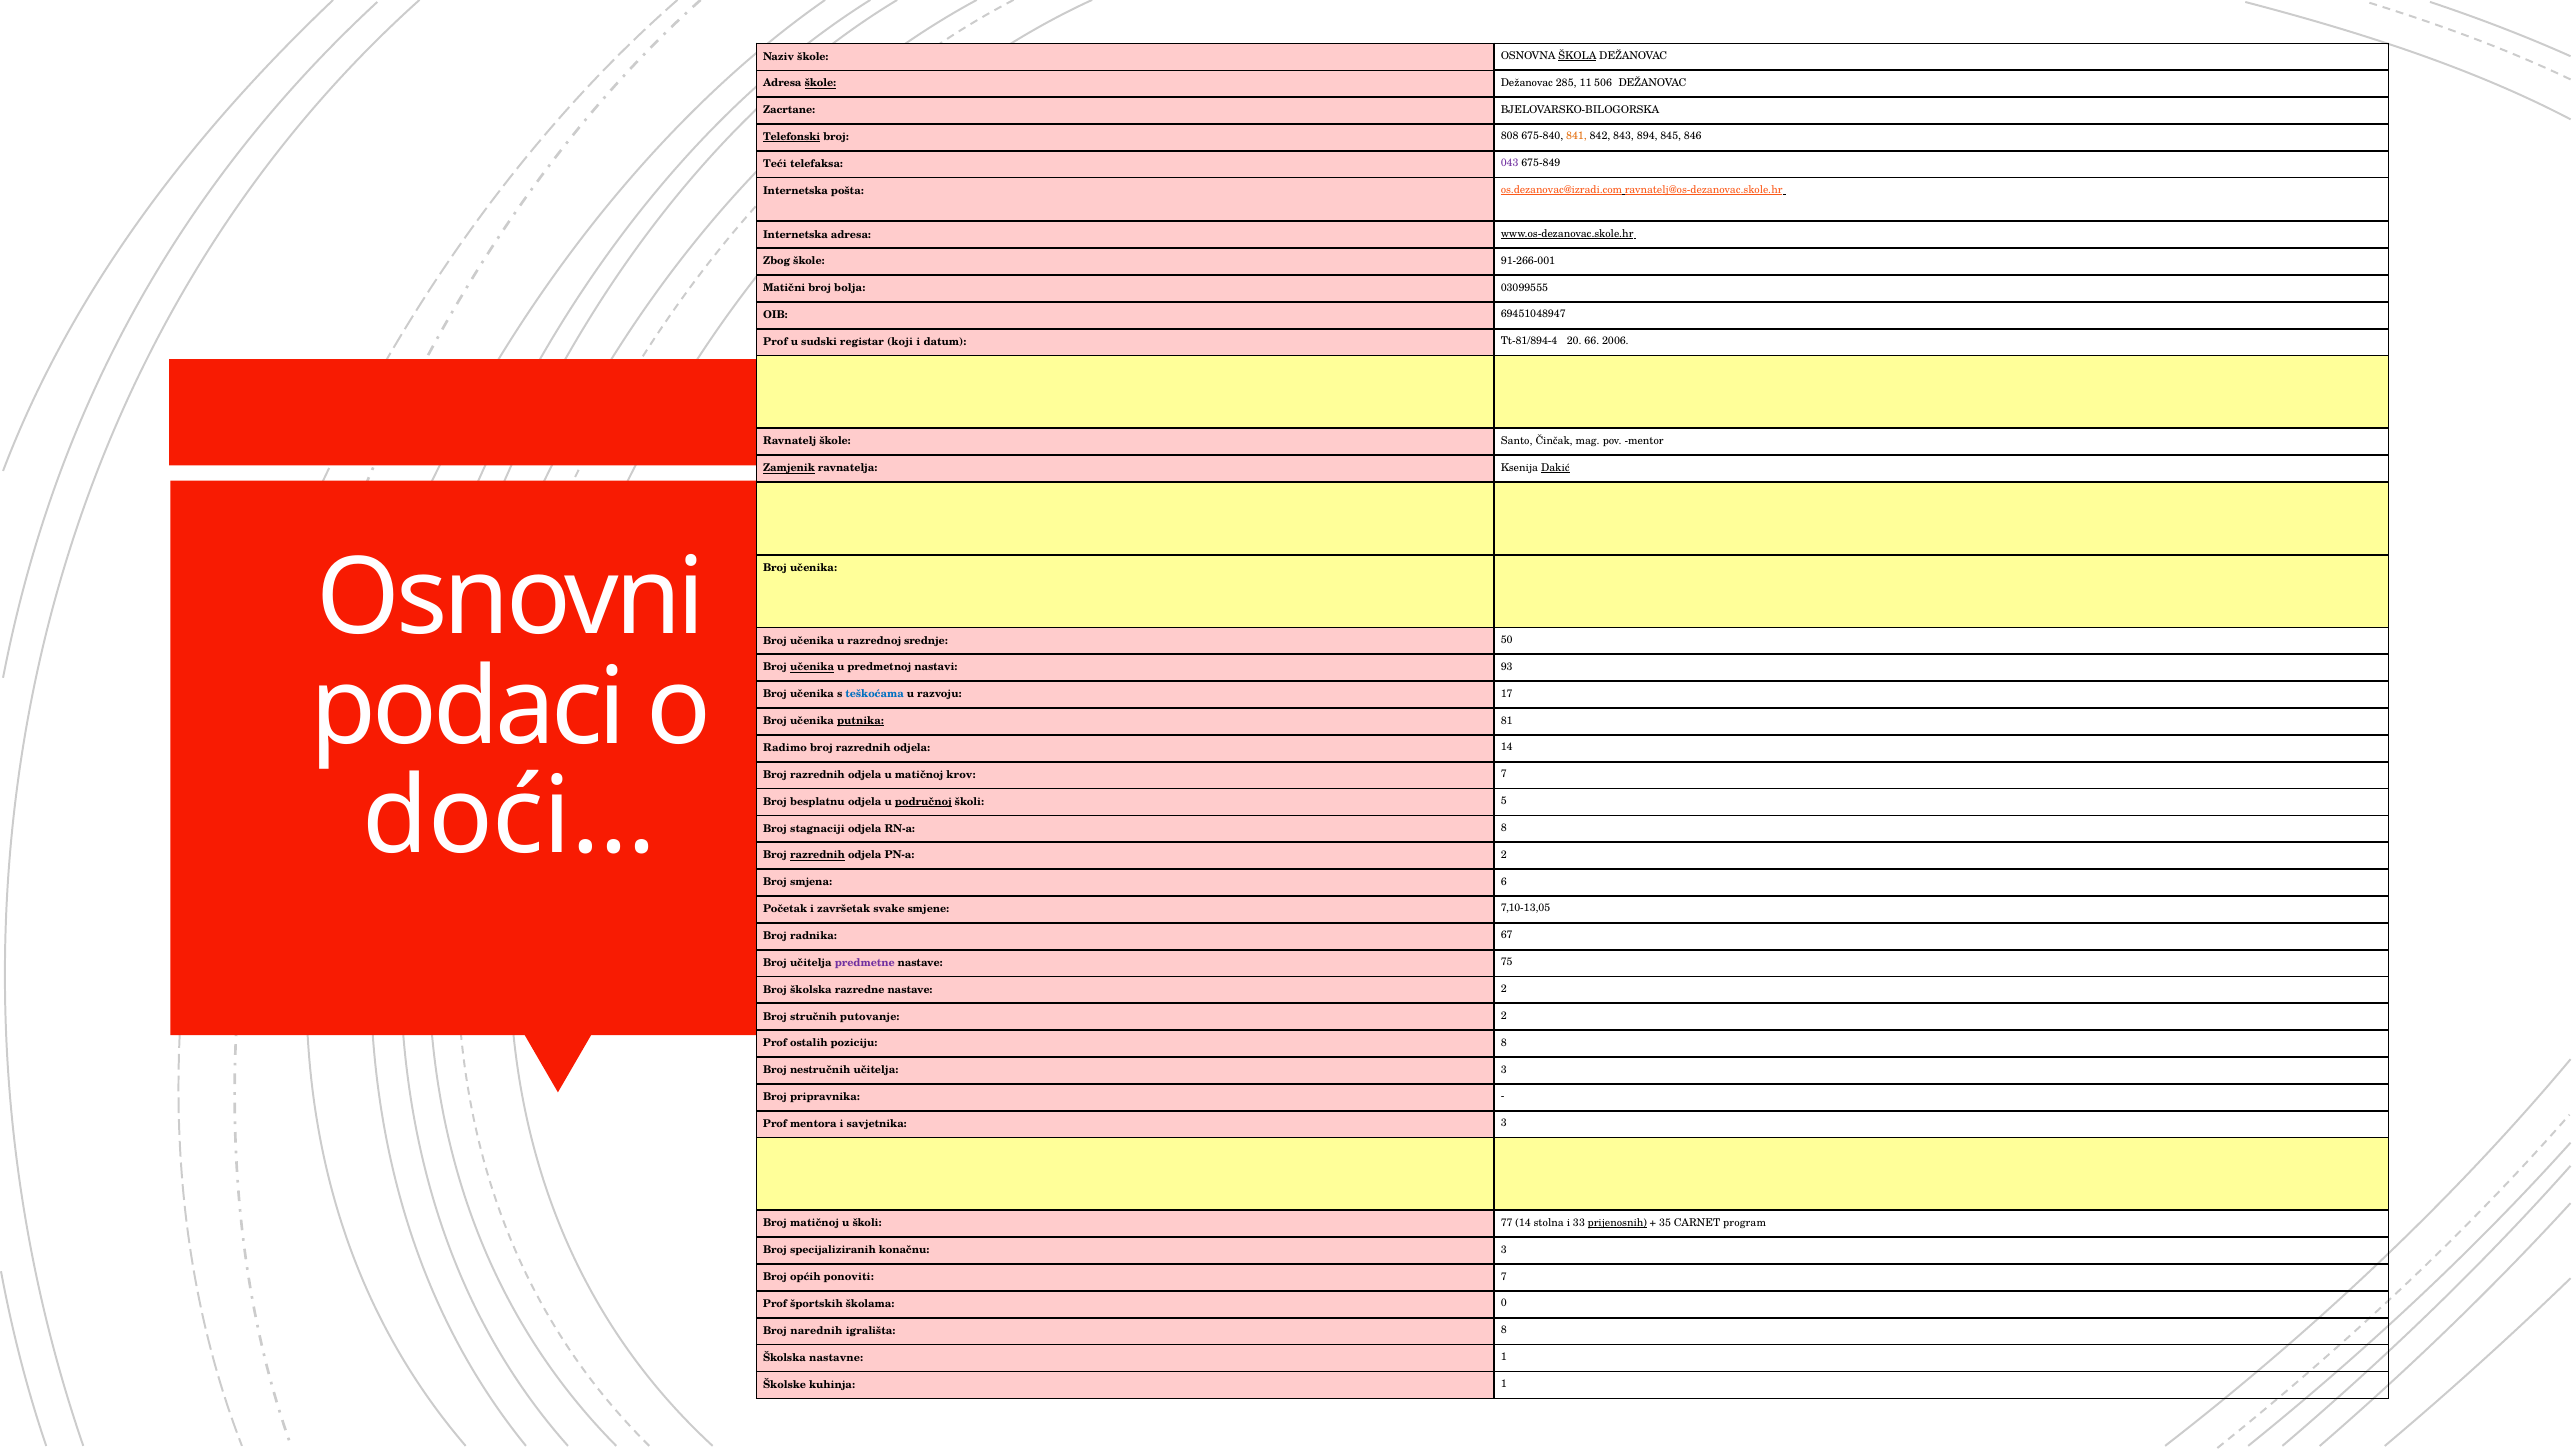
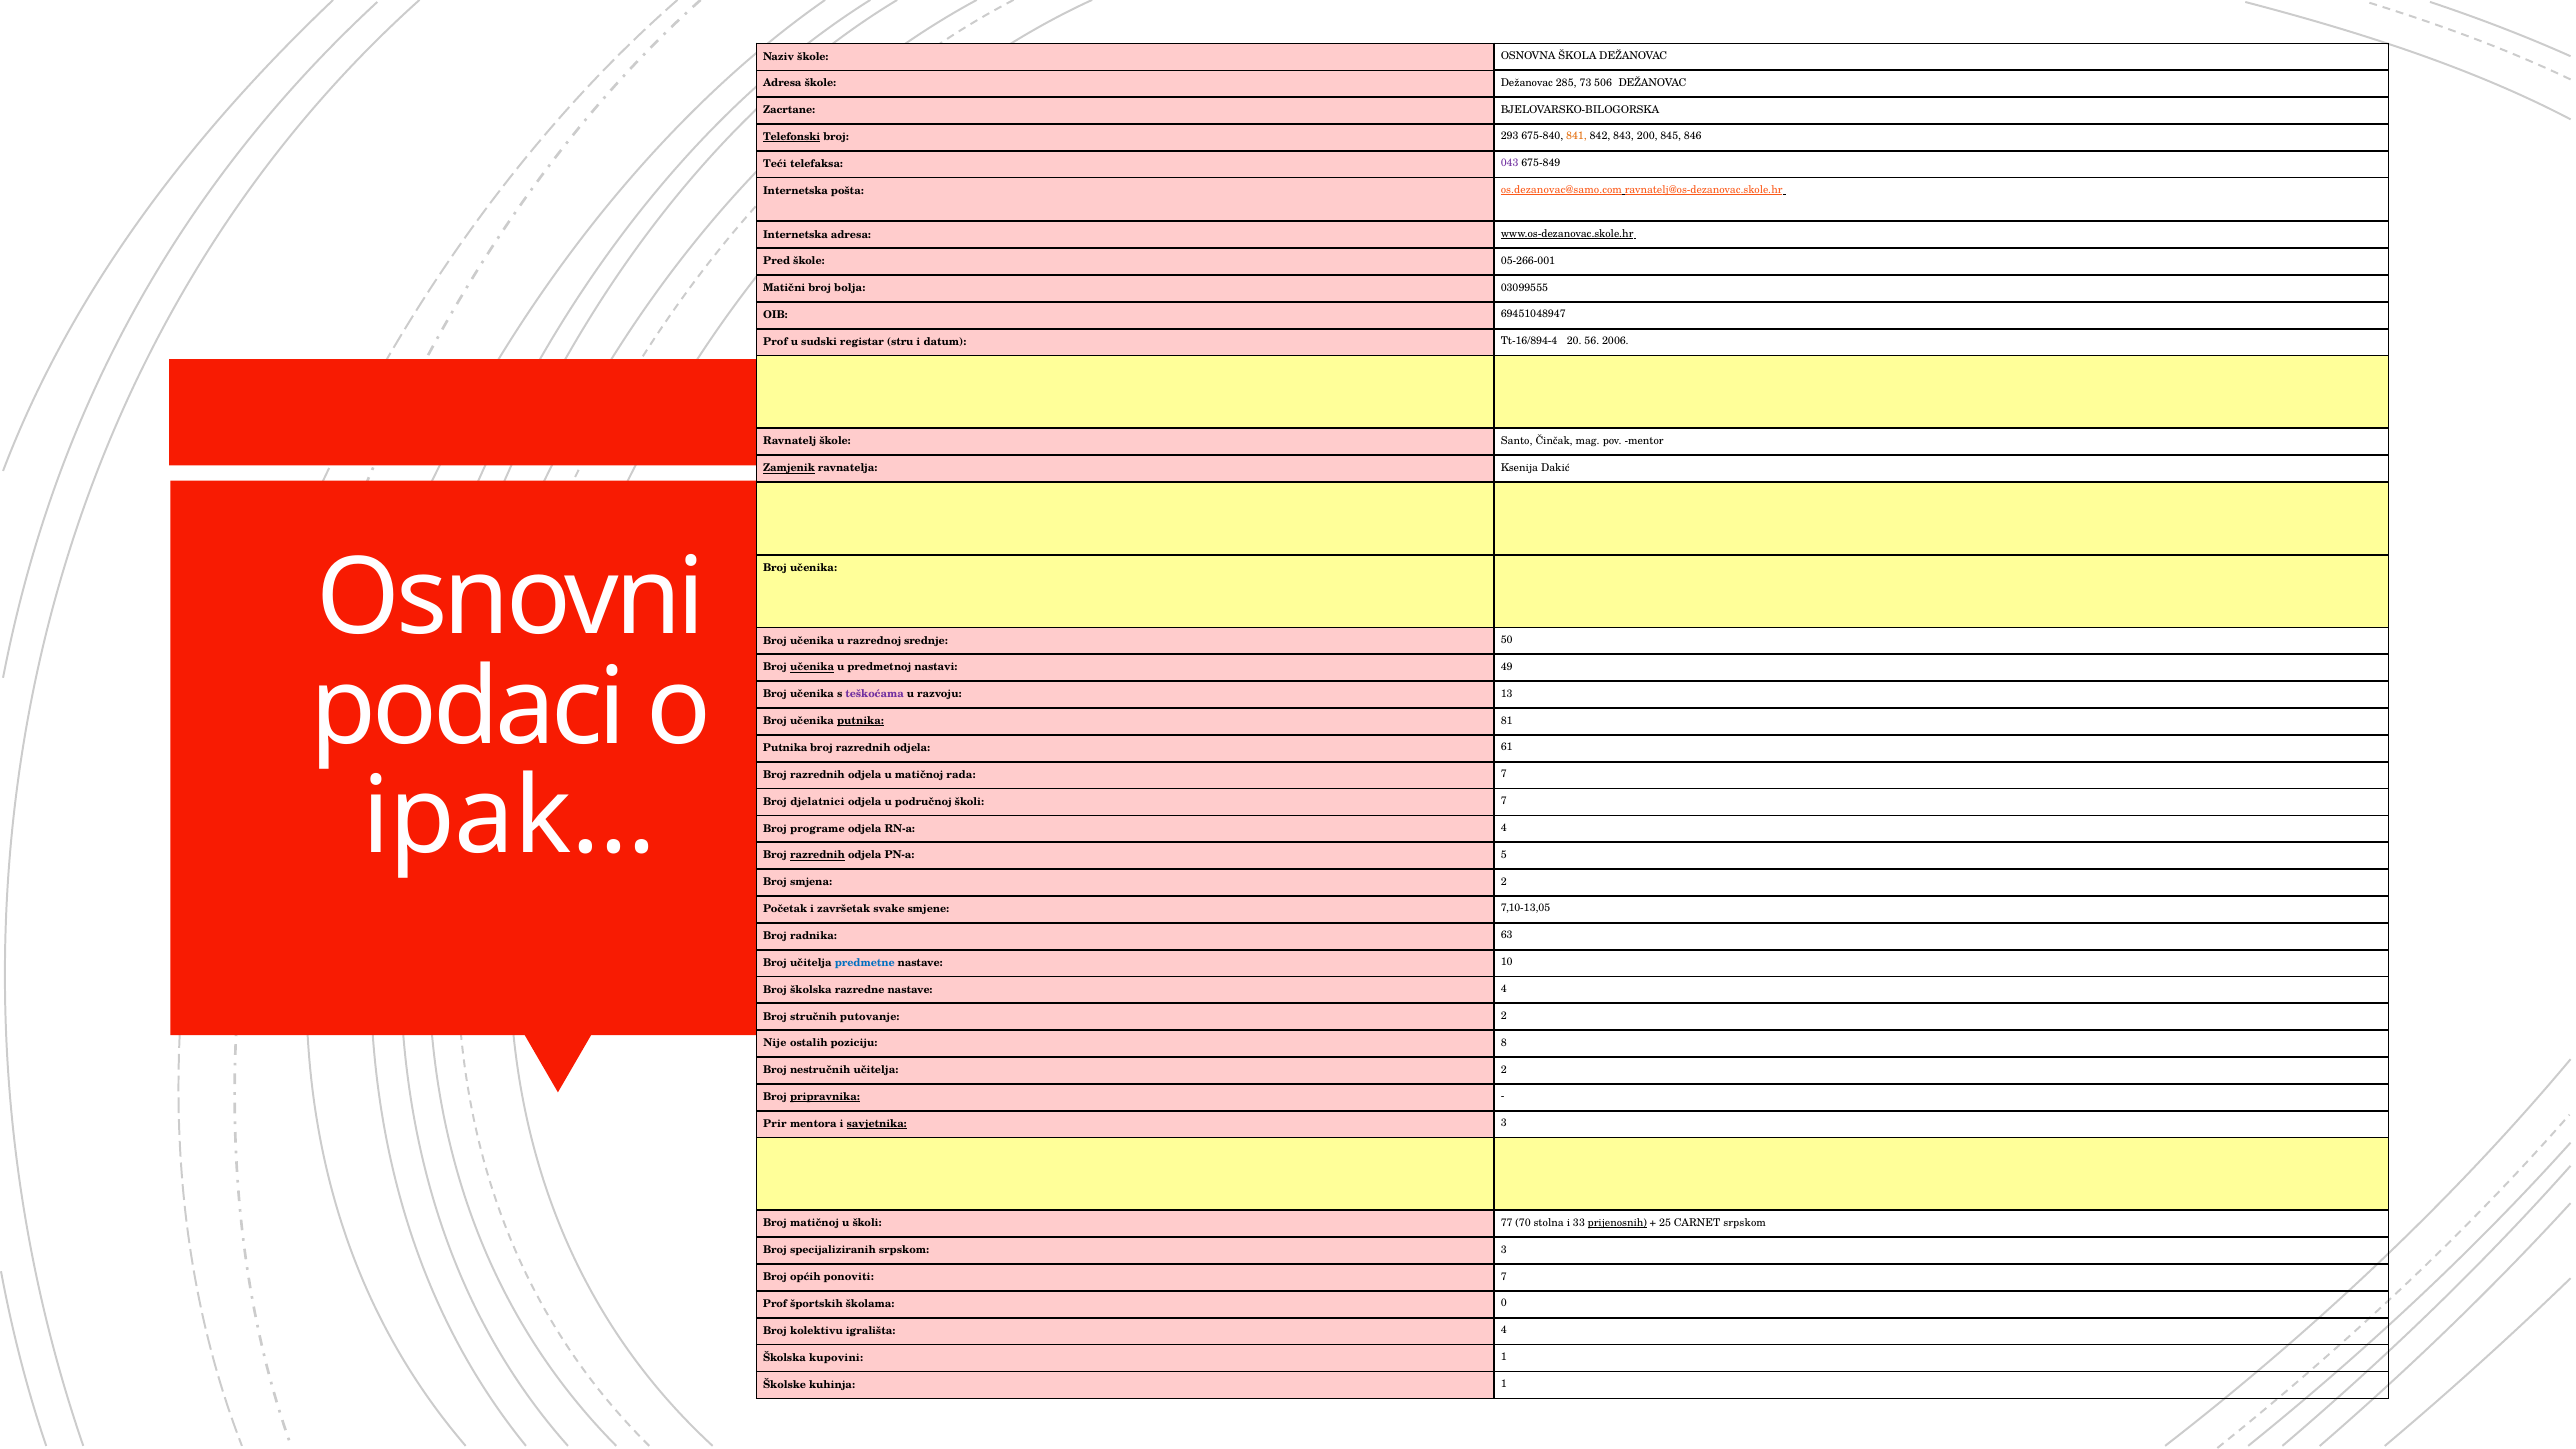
ŠKOLA underline: present -> none (1577, 56)
škole underline: present -> none (820, 83)
11: 11 -> 73 (1586, 83)
808: 808 -> 293 (1510, 136)
894: 894 -> 200 (1647, 136)
os.dezanovac@izradi.com: os.dezanovac@izradi.com -> os.dezanovac@samo.com (1561, 190)
Zbog: Zbog -> Pred (777, 261)
91-266-001: 91-266-001 -> 05-266-001 (1528, 261)
koji: koji -> stru (900, 342)
Tt-81/894-4: Tt-81/894-4 -> Tt-16/894-4 (1529, 341)
66: 66 -> 56 (1592, 341)
Dakić underline: present -> none (1555, 468)
93: 93 -> 49 (1507, 667)
teškoćama colour: blue -> purple (875, 694)
17: 17 -> 13 (1507, 694)
Radimo: Radimo -> Putnika (785, 748)
odjela 14: 14 -> 61 (1507, 747)
krov: krov -> rada (961, 775)
doći…: doći… -> ipak… (509, 817)
besplatnu: besplatnu -> djelatnici (817, 802)
područnoj underline: present -> none (923, 802)
školi 5: 5 -> 7 (1504, 801)
stagnaciji: stagnaciji -> programe (817, 829)
RN-a 8: 8 -> 4 (1504, 828)
PN-a 2: 2 -> 5 (1504, 855)
smjena 6: 6 -> 2 (1504, 882)
67: 67 -> 63 (1507, 935)
predmetne colour: purple -> blue (865, 963)
75: 75 -> 10 (1507, 962)
nastave 2: 2 -> 4 (1504, 989)
Prof: Prof -> Nije (775, 1043)
učitelja 3: 3 -> 2 (1504, 1070)
pripravnika underline: none -> present (825, 1097)
Prof: Prof -> Prir (775, 1124)
savjetnika underline: none -> present (877, 1124)
77 14: 14 -> 70 (1523, 1223)
35: 35 -> 25 (1665, 1223)
CARNET program: program -> srpskom (1745, 1223)
specijaliziranih konačnu: konačnu -> srpskom (904, 1250)
narednih: narednih -> kolektivu (817, 1331)
igrališta 8: 8 -> 4 (1504, 1330)
nastavne: nastavne -> kupovini (836, 1358)
